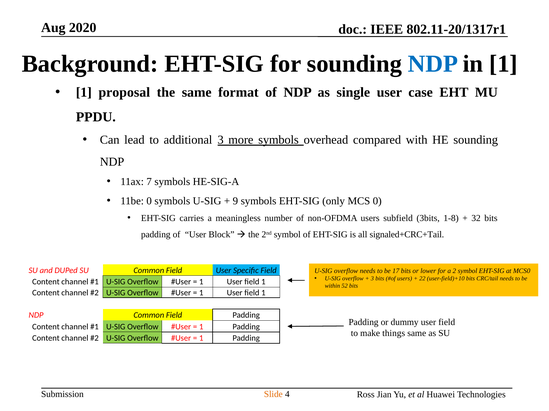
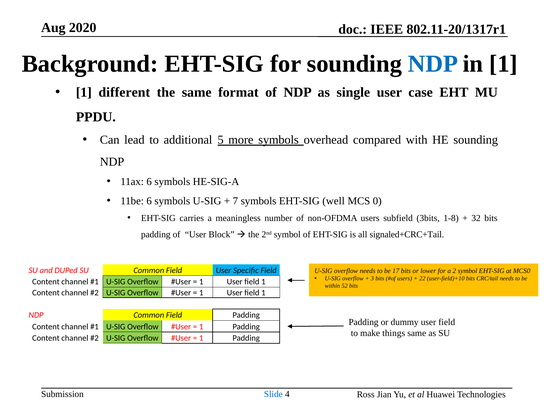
proposal: proposal -> different (124, 93)
additional 3: 3 -> 5 (221, 140)
11ax 7: 7 -> 6 (149, 182)
11be 0: 0 -> 6 (149, 201)
9: 9 -> 7 (235, 201)
only: only -> well (334, 201)
Slide colour: orange -> blue (273, 395)
